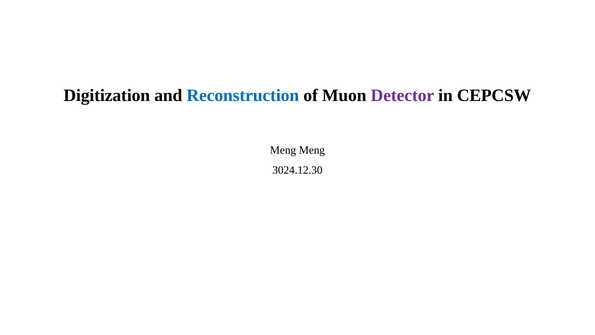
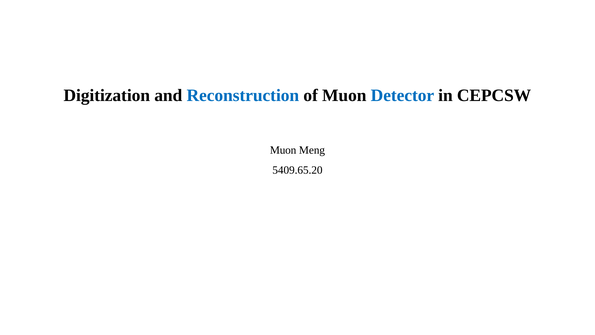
Detector colour: purple -> blue (402, 95)
Meng: Meng -> Muon (283, 150)
3024.12.30: 3024.12.30 -> 5409.65.20 (297, 170)
